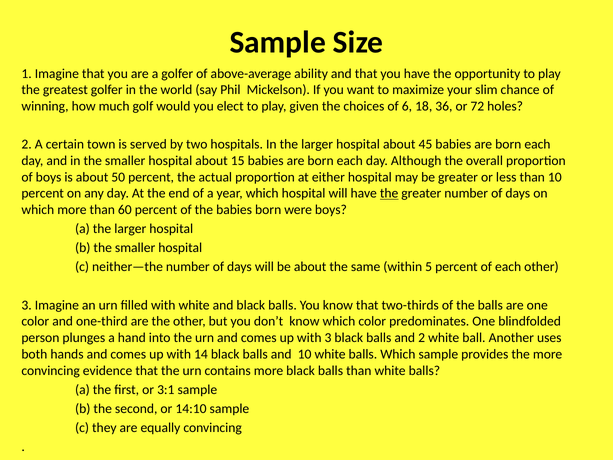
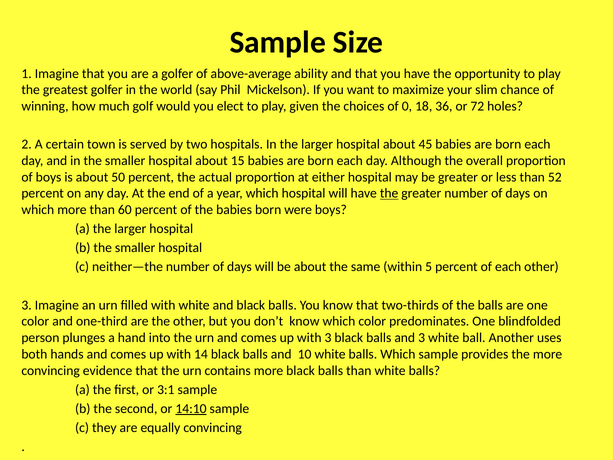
6: 6 -> 0 (407, 106)
than 10: 10 -> 52 (555, 177)
and 2: 2 -> 3 (422, 338)
14:10 underline: none -> present (191, 408)
